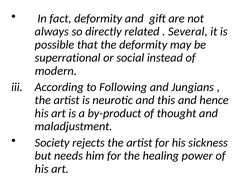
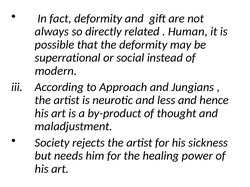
Several: Several -> Human (188, 32)
Following: Following -> Approach (123, 87)
this: this -> less (166, 100)
